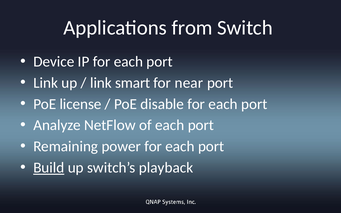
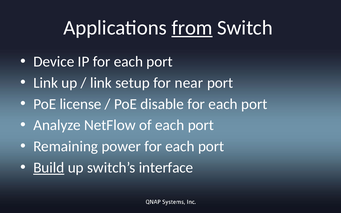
from underline: none -> present (192, 28)
smart: smart -> setup (133, 83)
playback: playback -> interface (166, 168)
